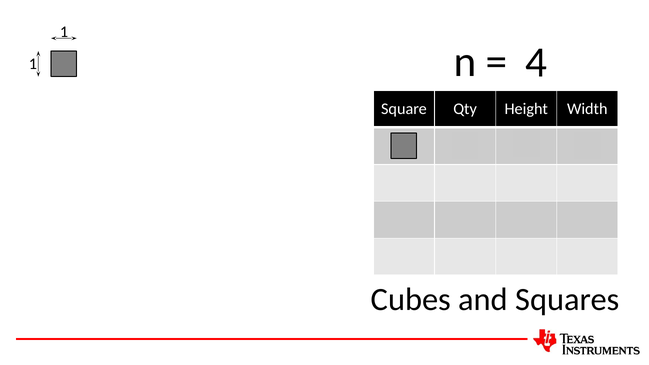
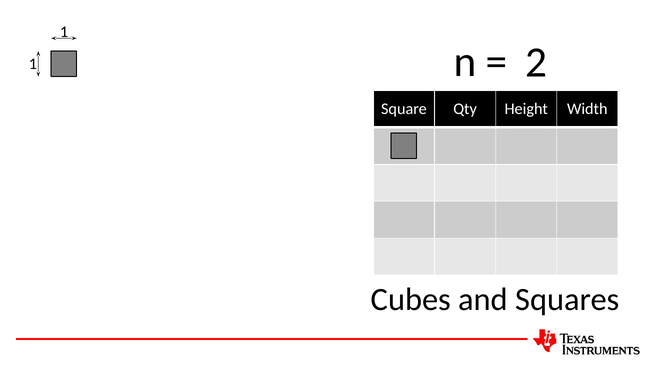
4: 4 -> 2 (536, 63)
